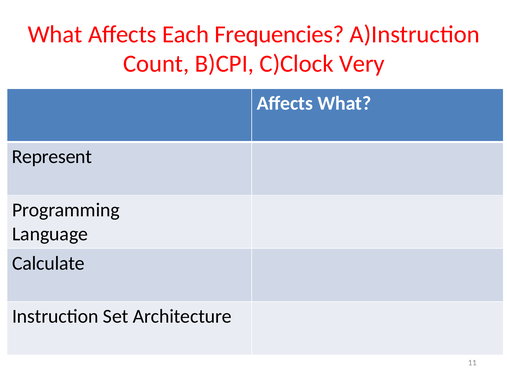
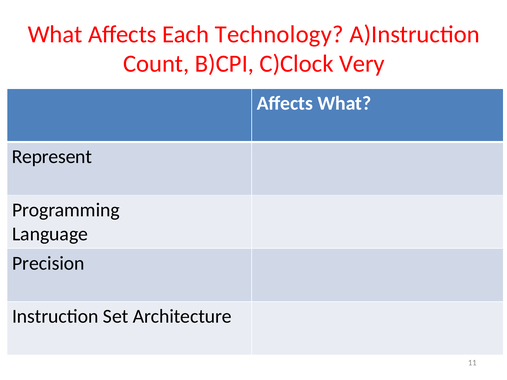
Frequencies: Frequencies -> Technology (279, 34)
Calculate: Calculate -> Precision (48, 263)
